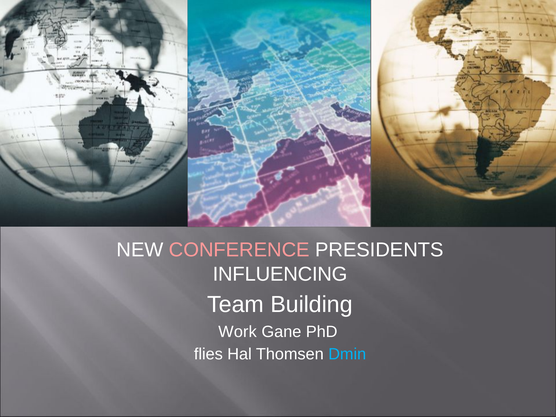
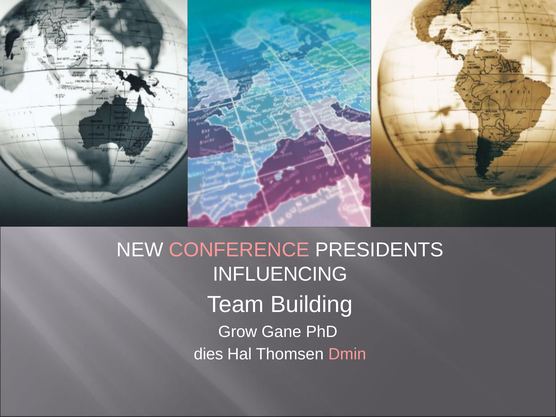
Work: Work -> Grow (238, 332)
flies: flies -> dies (208, 354)
Dmin colour: light blue -> pink (347, 354)
